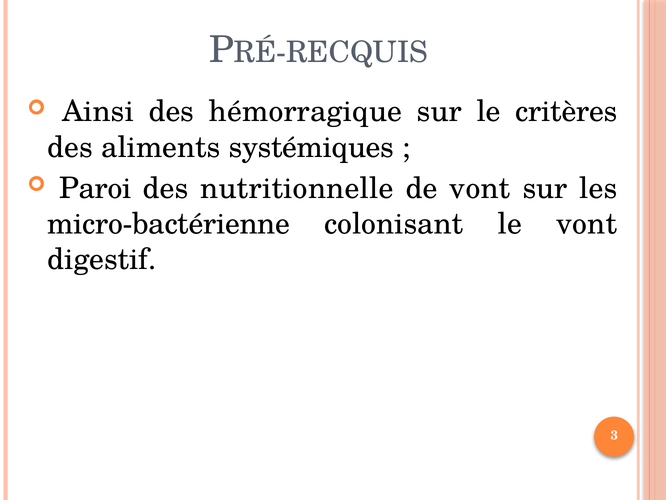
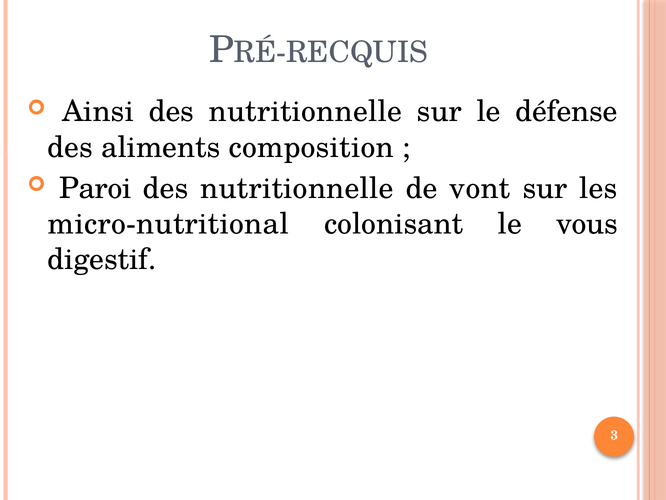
hémorragique: hémorragique -> nutritionnelle (305, 112)
critères: critères -> défense (566, 112)
systémiques: systémiques -> composition (311, 147)
micro-bactérienne: micro-bactérienne -> micro-nutritional (168, 224)
le vont: vont -> vous (587, 224)
